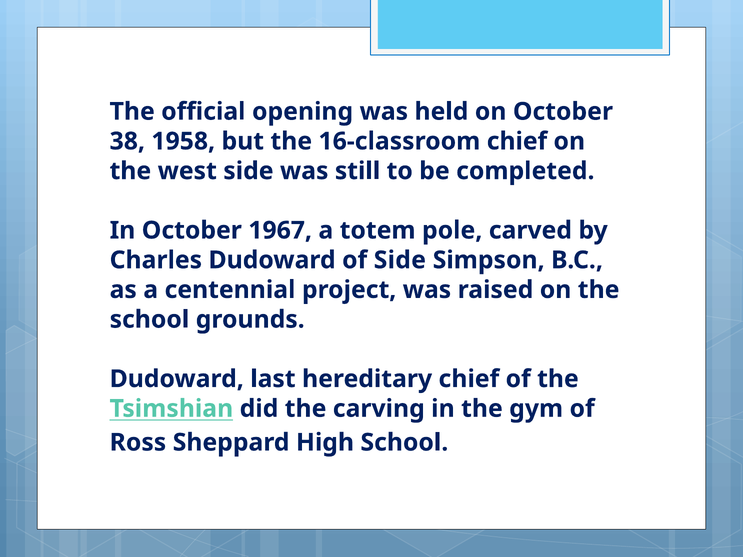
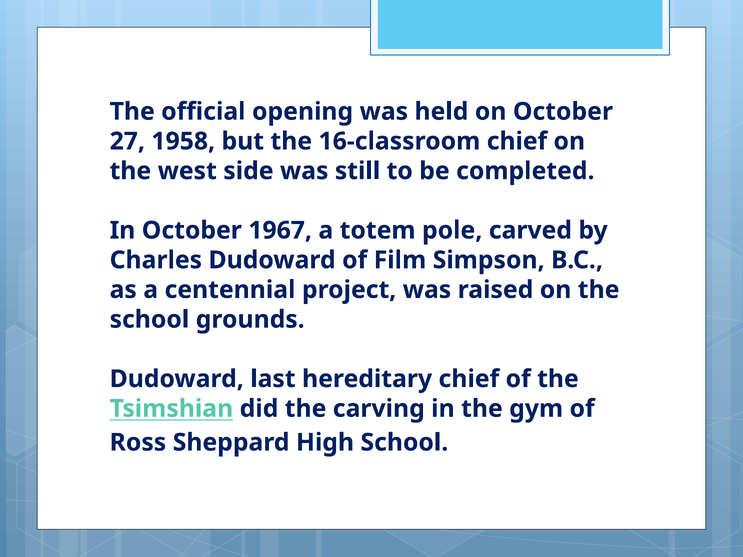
38: 38 -> 27 (127, 141)
of Side: Side -> Film (400, 260)
